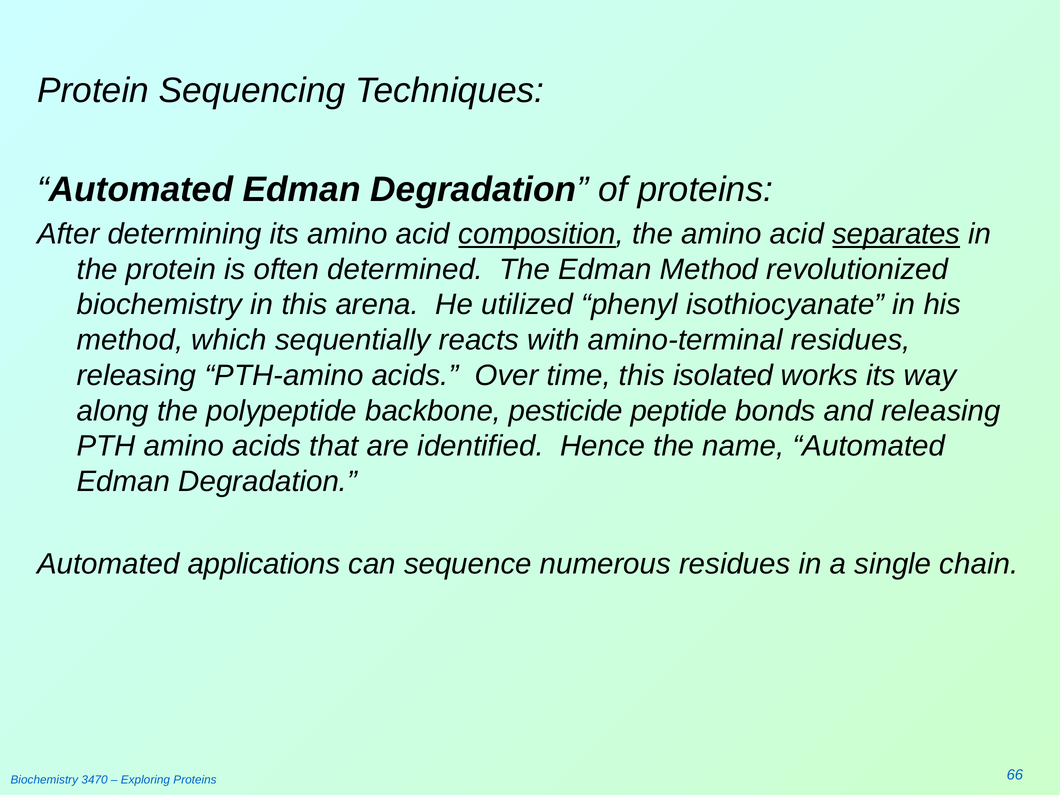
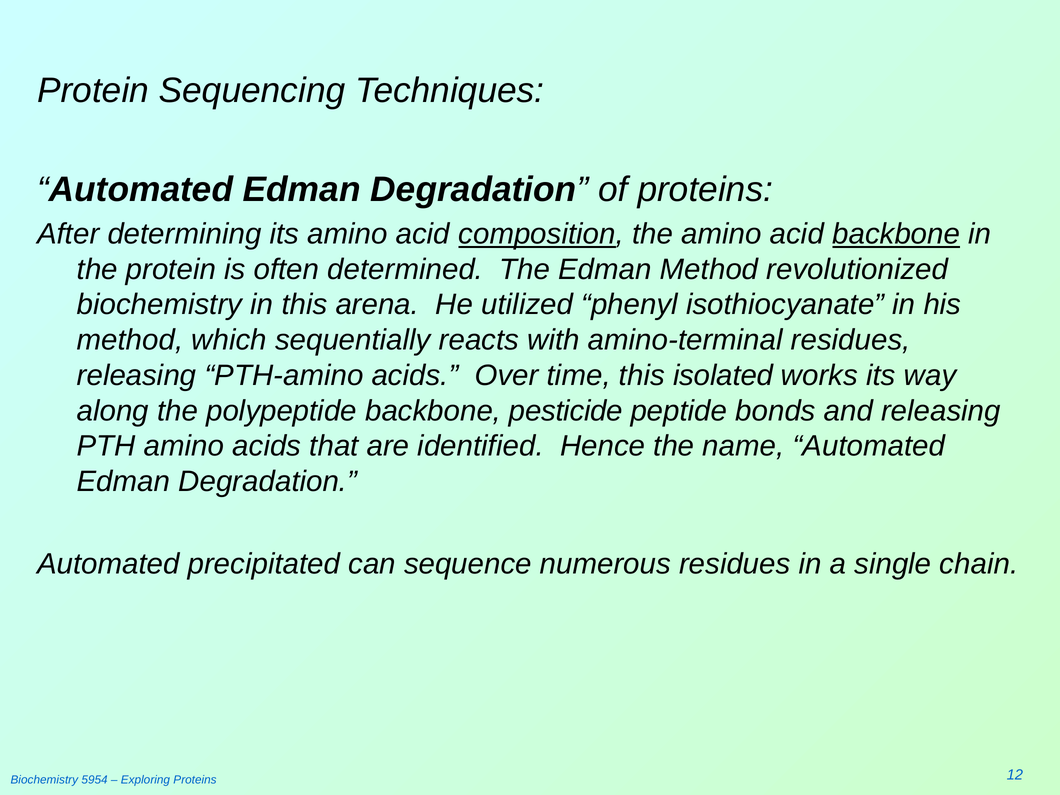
acid separates: separates -> backbone (896, 234)
applications: applications -> precipitated (264, 564)
3470: 3470 -> 5954 (95, 780)
66: 66 -> 12 (1015, 775)
